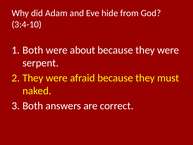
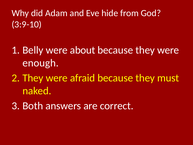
3:4-10: 3:4-10 -> 3:9-10 (27, 24)
Both: Both -> Belly (33, 50)
serpent: serpent -> enough (41, 63)
